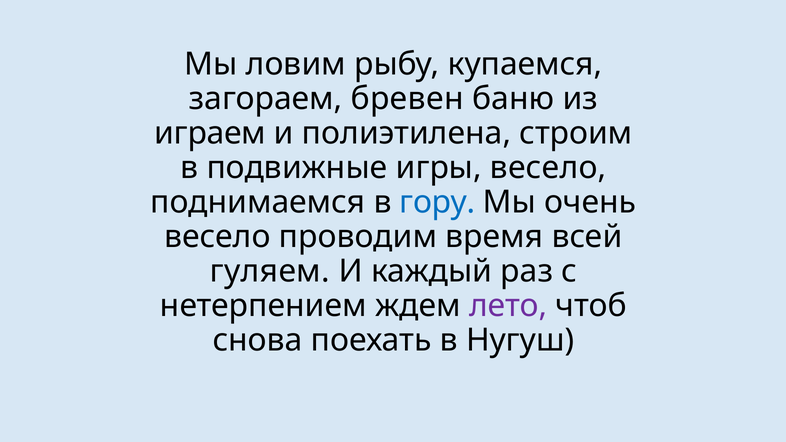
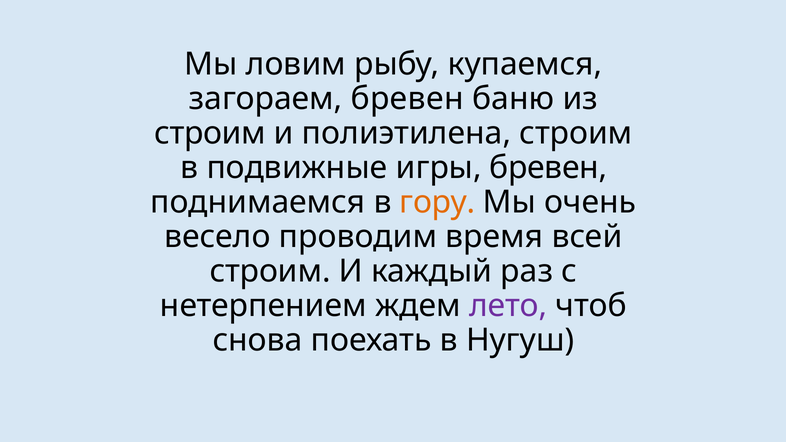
играем: играем -> строим (210, 133)
игры весело: весело -> бревен (548, 168)
гору colour: blue -> orange (437, 202)
гуляем: гуляем -> строим (270, 271)
